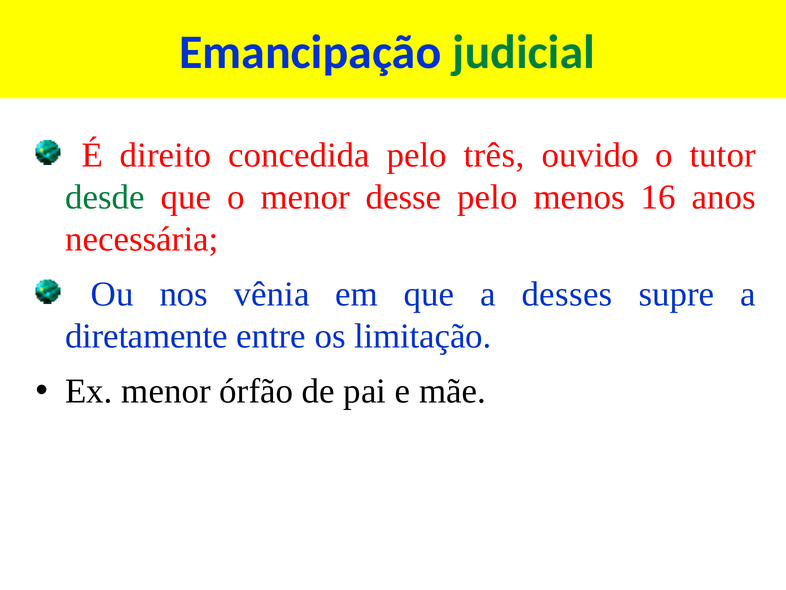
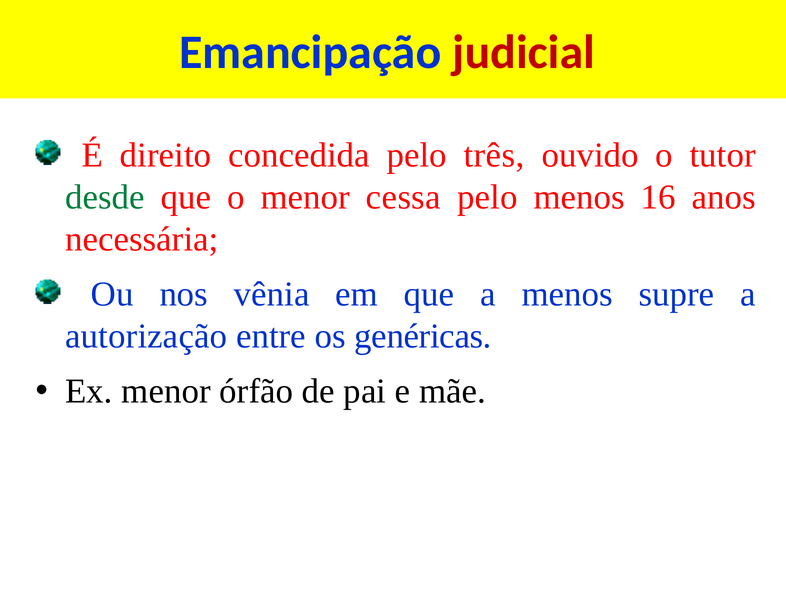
judicial colour: green -> red (524, 52)
desse: desse -> cessa (403, 197)
a desses: desses -> menos (567, 294)
diretamente: diretamente -> autorização (146, 336)
limitação: limitação -> genéricas (423, 336)
